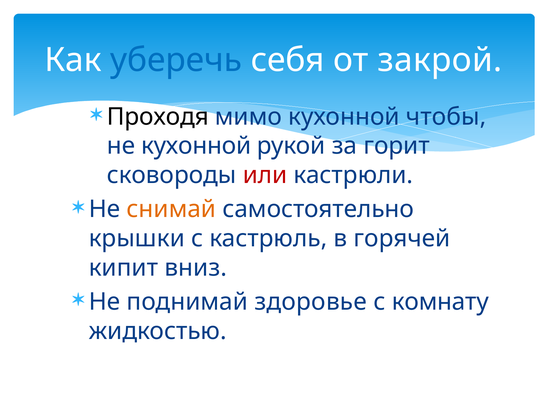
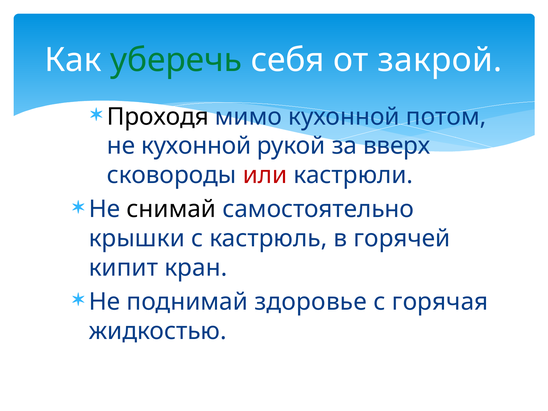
уберечь colour: blue -> green (176, 60)
чтобы: чтобы -> потом (446, 117)
горит: горит -> вверх (397, 146)
снимай colour: orange -> black (171, 209)
вниз: вниз -> кран (196, 268)
комнату: комнату -> горячая (440, 302)
